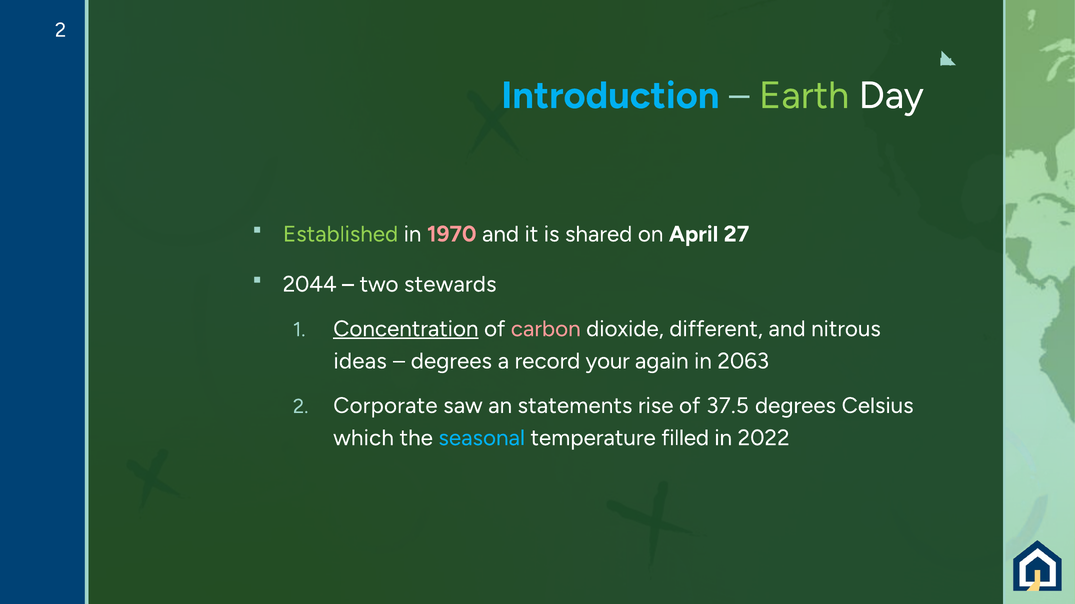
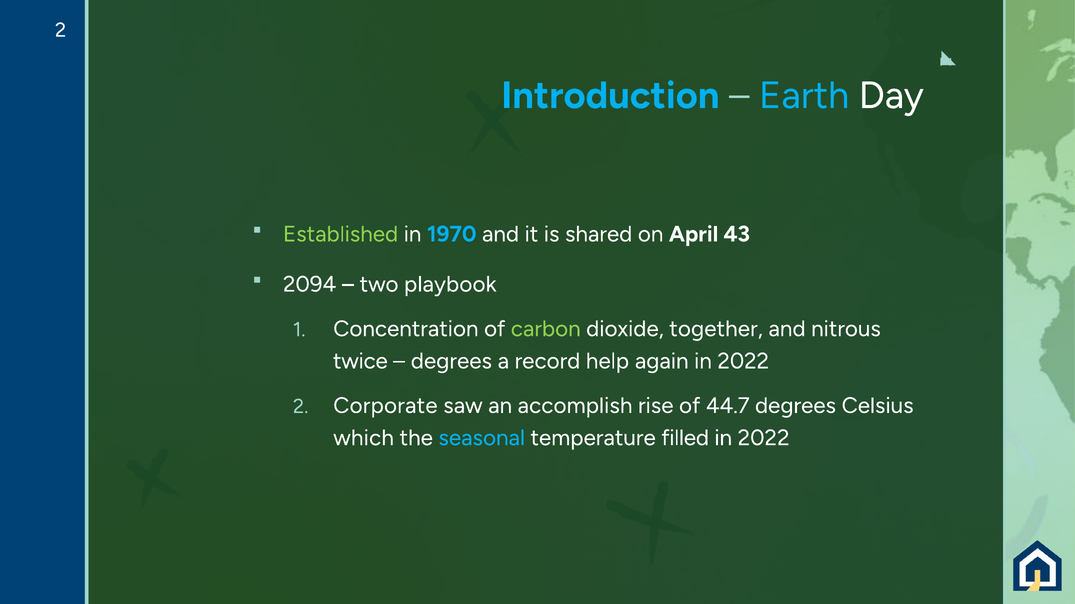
Earth colour: light green -> light blue (804, 96)
1970 colour: pink -> light blue (452, 234)
27: 27 -> 43 (737, 234)
2044: 2044 -> 2094 (310, 285)
stewards: stewards -> playbook (450, 285)
Concentration underline: present -> none (406, 329)
carbon colour: pink -> light green (546, 329)
different: different -> together (716, 329)
ideas: ideas -> twice (360, 361)
your: your -> help (607, 361)
again in 2063: 2063 -> 2022 (743, 361)
statements: statements -> accomplish (575, 406)
37.5: 37.5 -> 44.7 (728, 406)
